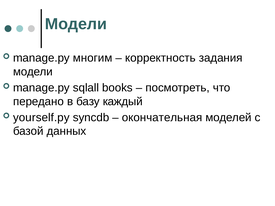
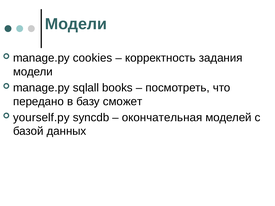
многим: многим -> cookies (93, 58)
каждый: каждый -> сможет (123, 102)
